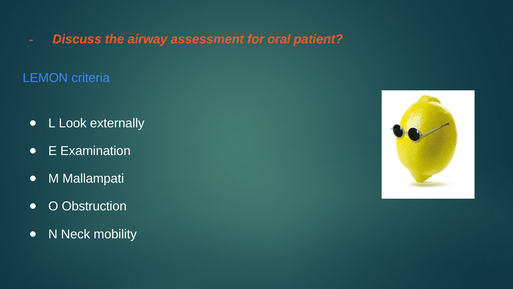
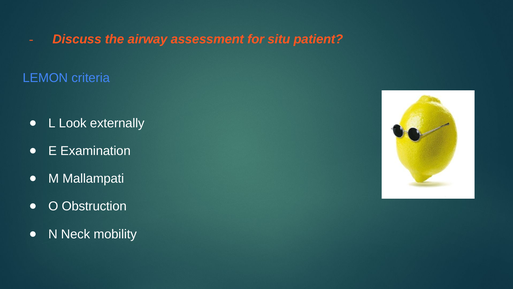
oral: oral -> situ (279, 39)
